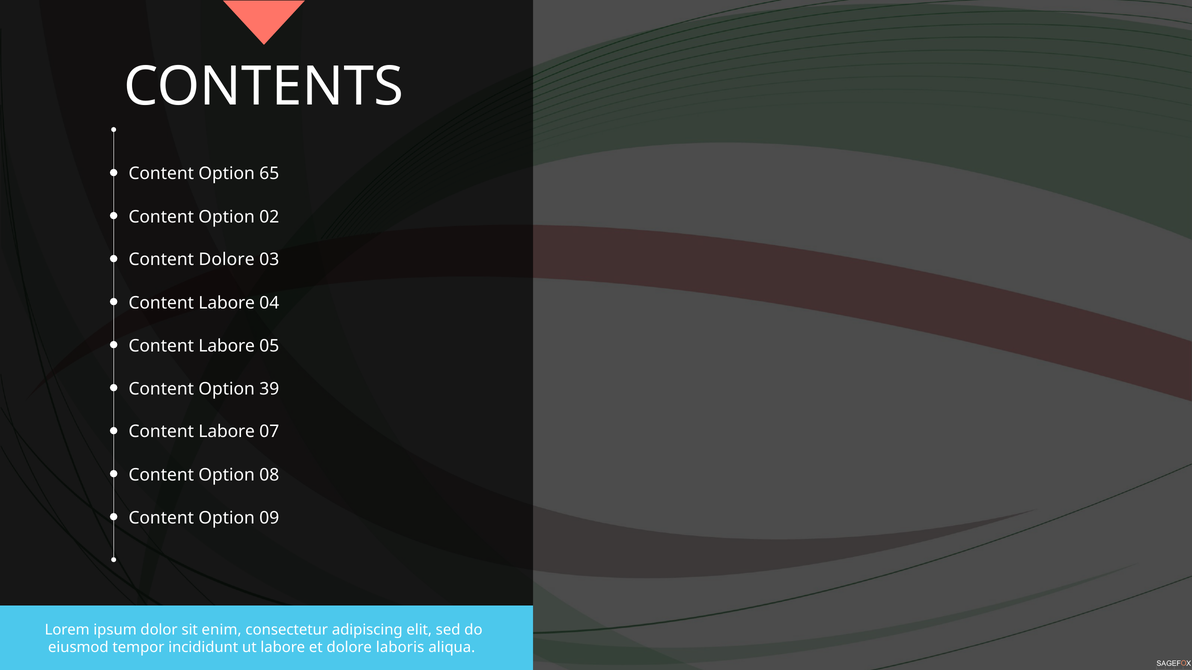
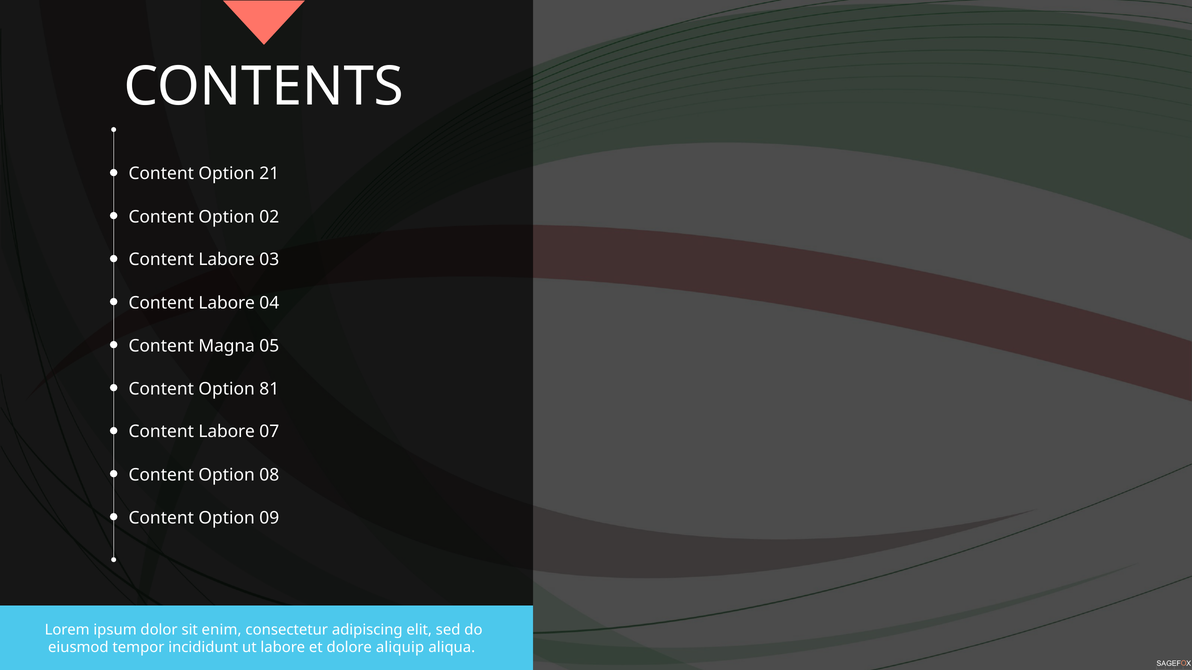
65: 65 -> 21 (269, 174)
Dolore: Dolore -> Labore (227, 260)
Labore: Labore -> Magna (227, 346)
39: 39 -> 81 (269, 389)
laboris: laboris -> aliquip (400, 648)
